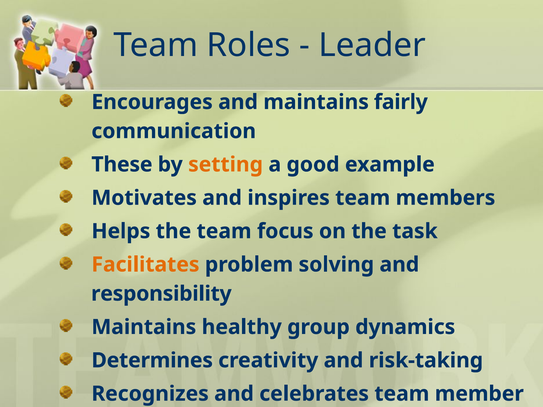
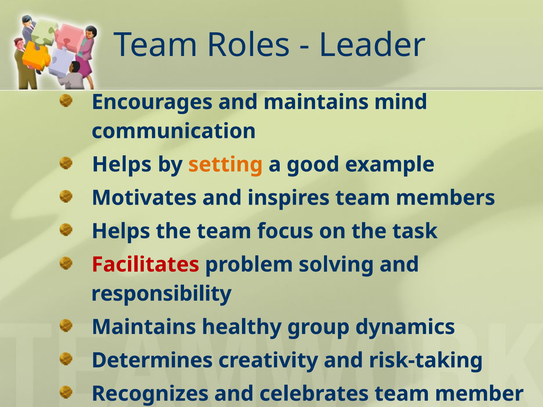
fairly: fairly -> mind (401, 102)
These: These -> Helps (122, 165)
Facilitates colour: orange -> red (145, 265)
